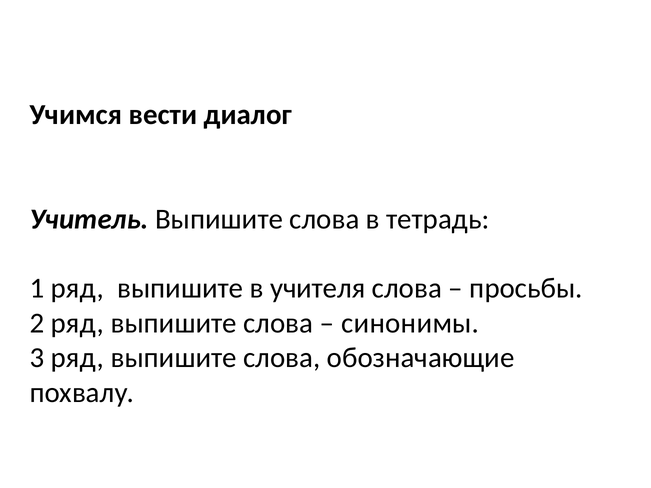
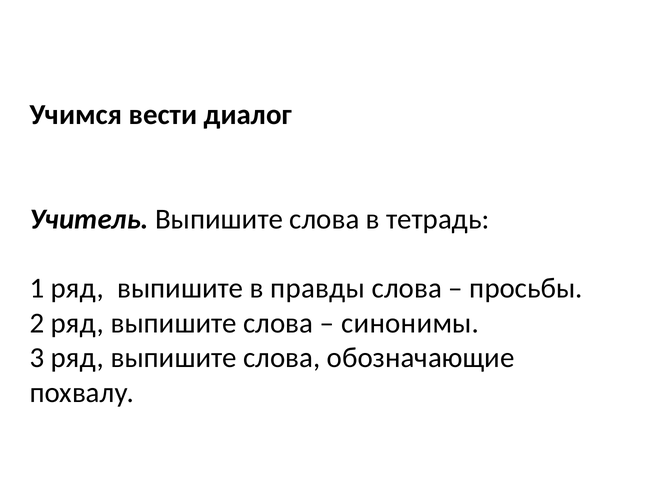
учителя: учителя -> правды (318, 289)
